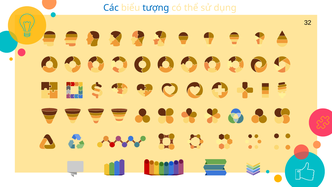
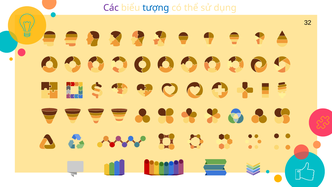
Các colour: blue -> purple (111, 8)
